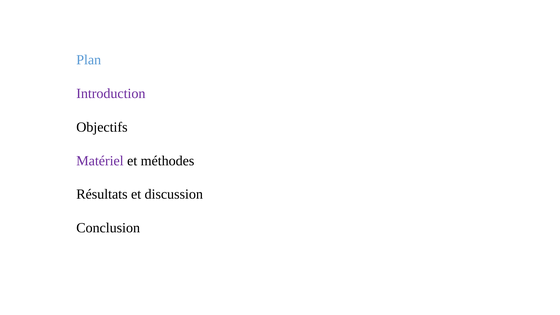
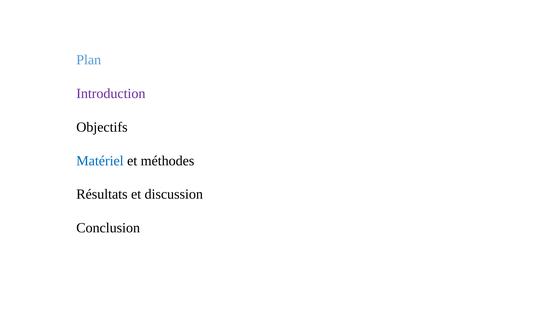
Matériel colour: purple -> blue (100, 161)
